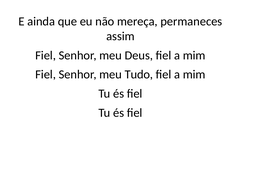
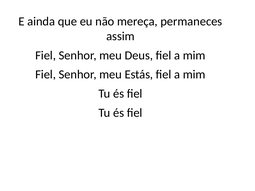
Tudo: Tudo -> Estás (139, 75)
